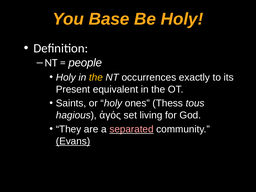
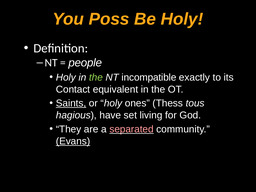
Base: Base -> Poss (109, 19)
the colour: yellow -> light green (96, 77)
occurrences: occurrences -> incompatible (149, 77)
Present: Present -> Contact (73, 89)
Saints underline: none -> present (71, 103)
ἀγός: ἀγός -> have (110, 115)
